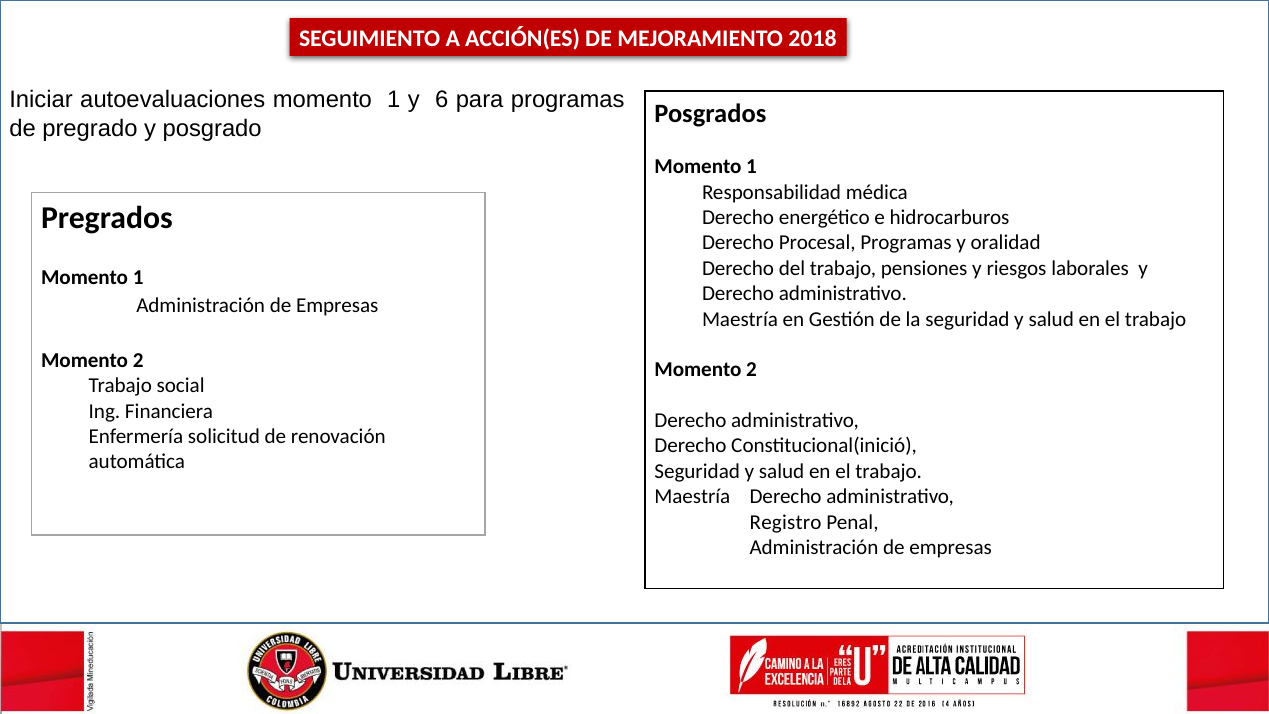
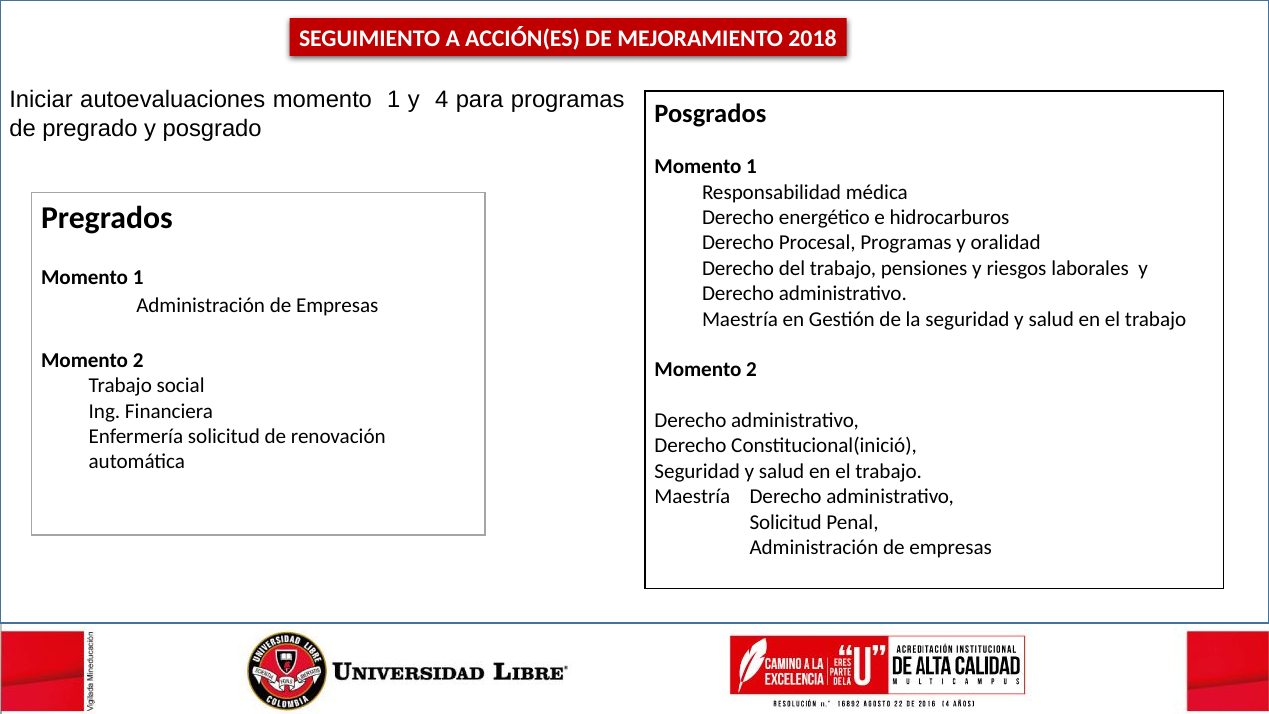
6: 6 -> 4 (442, 100)
Registro: Registro -> Solicitud (786, 522)
